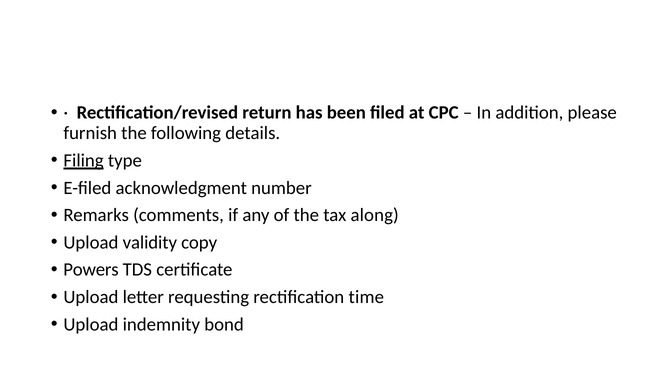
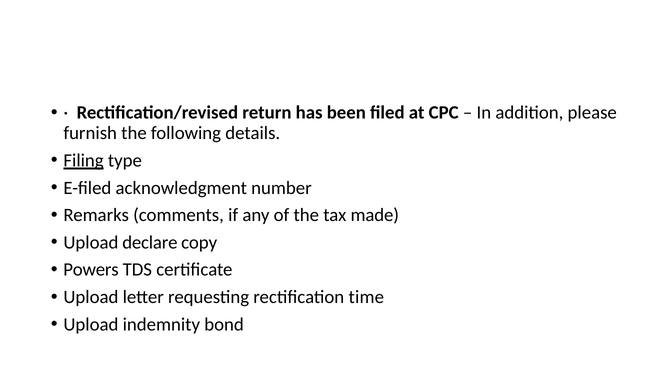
along: along -> made (375, 215)
validity: validity -> declare (150, 242)
